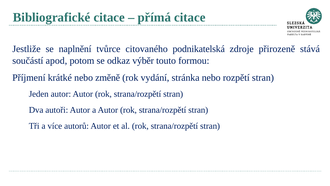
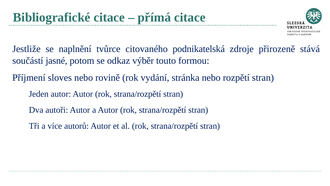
apod: apod -> jasné (57, 60)
krátké: krátké -> sloves (60, 78)
změně: změně -> rovině (108, 78)
